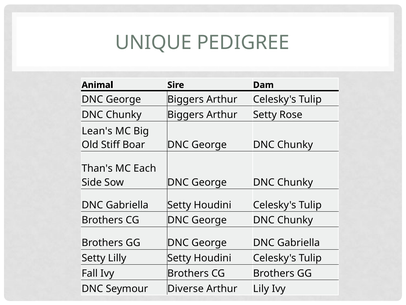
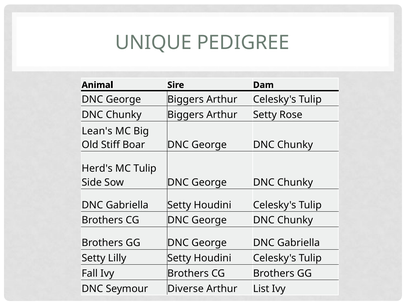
Than's: Than's -> Herd's (97, 168)
MC Each: Each -> Tulip (145, 168)
Lily: Lily -> List (261, 288)
